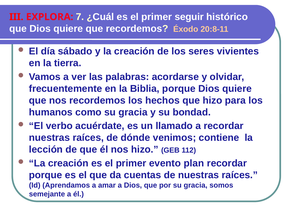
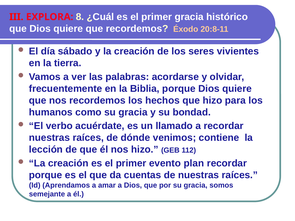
7: 7 -> 8 (80, 17)
primer seguir: seguir -> gracia (189, 17)
